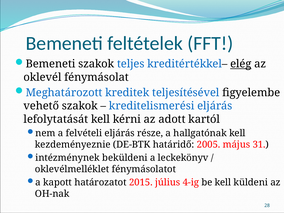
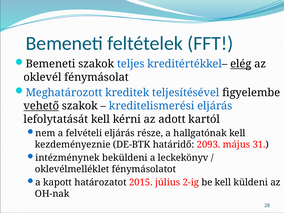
vehető underline: none -> present (41, 106)
2005: 2005 -> 2093 (209, 145)
4-ig: 4-ig -> 2-ig (191, 182)
